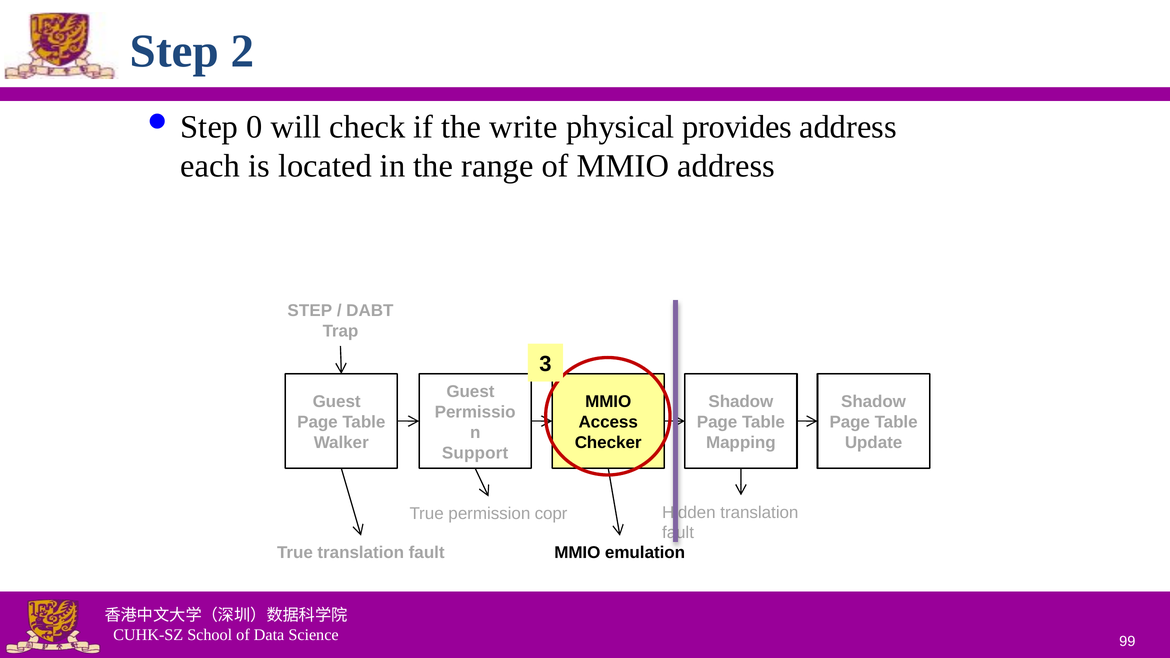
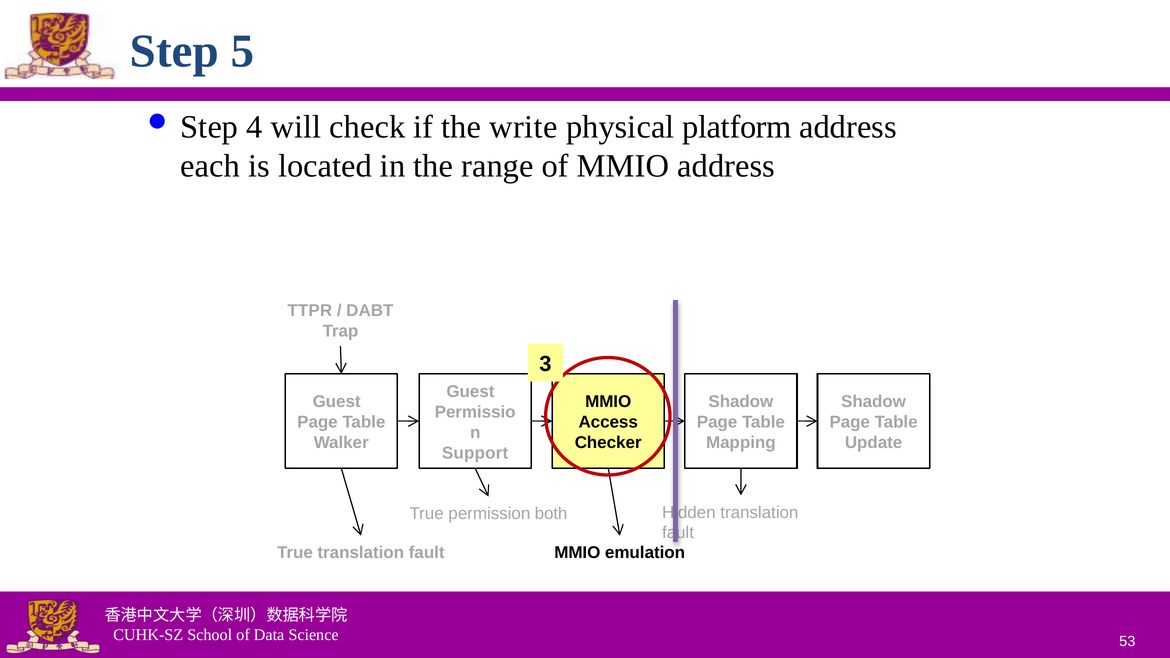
2: 2 -> 5 (242, 51)
0: 0 -> 4 (254, 127)
provides: provides -> platform (737, 127)
STEP: STEP -> TTPR (310, 311)
copr: copr -> both (551, 514)
99: 99 -> 53 (1127, 642)
